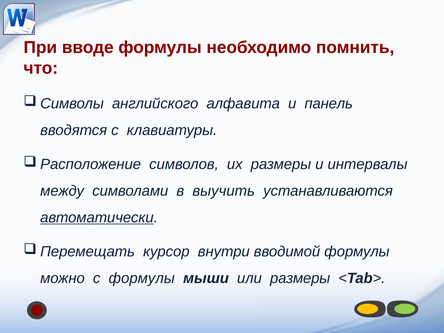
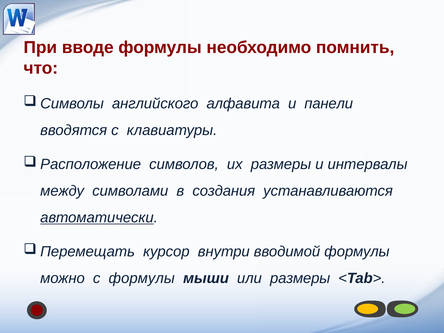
панель: панель -> панели (329, 104)
выучить: выучить -> создания (224, 191)
